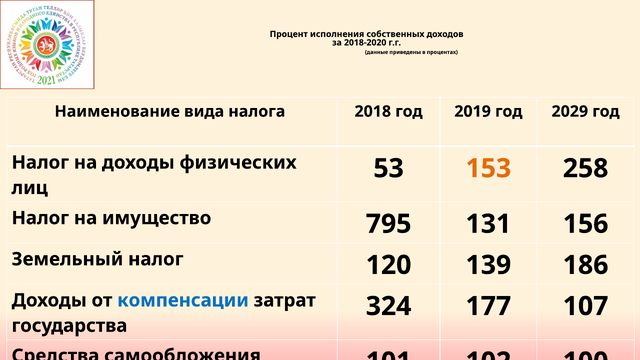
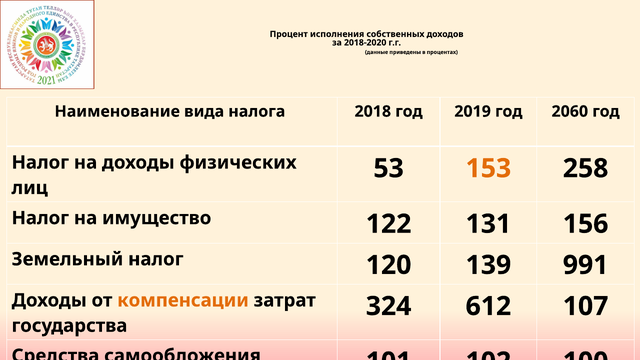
2029: 2029 -> 2060 (570, 111)
795: 795 -> 122 (389, 224)
186: 186 -> 991 (586, 265)
компенсации colour: blue -> orange (183, 300)
177: 177 -> 612 (488, 306)
